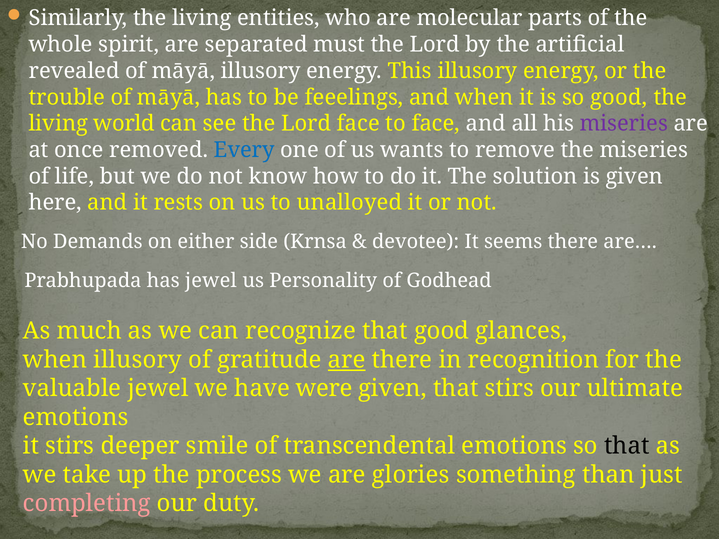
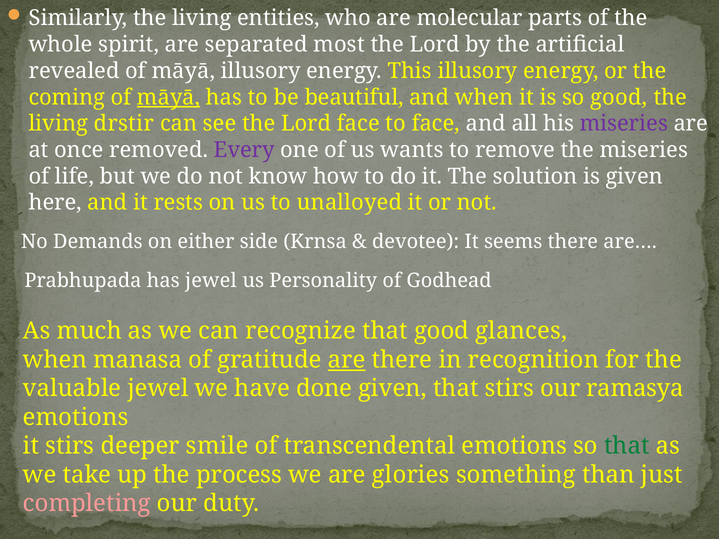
must: must -> most (339, 45)
trouble: trouble -> coming (67, 97)
māyā underline: none -> present (169, 97)
feeelings: feeelings -> beautiful (354, 97)
world: world -> drstir (124, 124)
Every colour: blue -> purple (244, 150)
when illusory: illusory -> manasa (138, 360)
were: were -> done (324, 389)
ultimate: ultimate -> ramasya (635, 389)
that colour: black -> green (627, 446)
